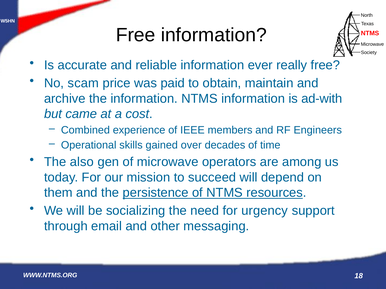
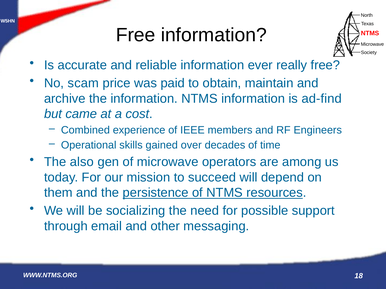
ad-with: ad-with -> ad-find (322, 99)
urgency: urgency -> possible (265, 211)
